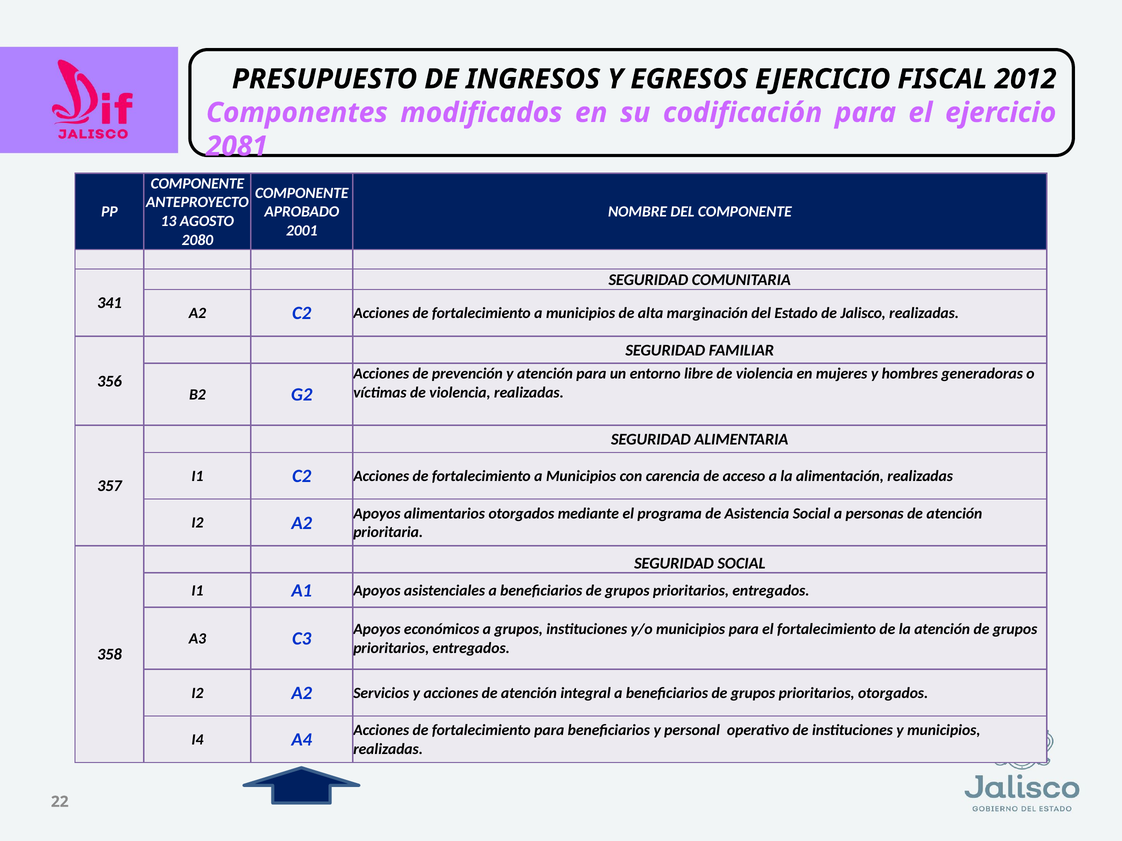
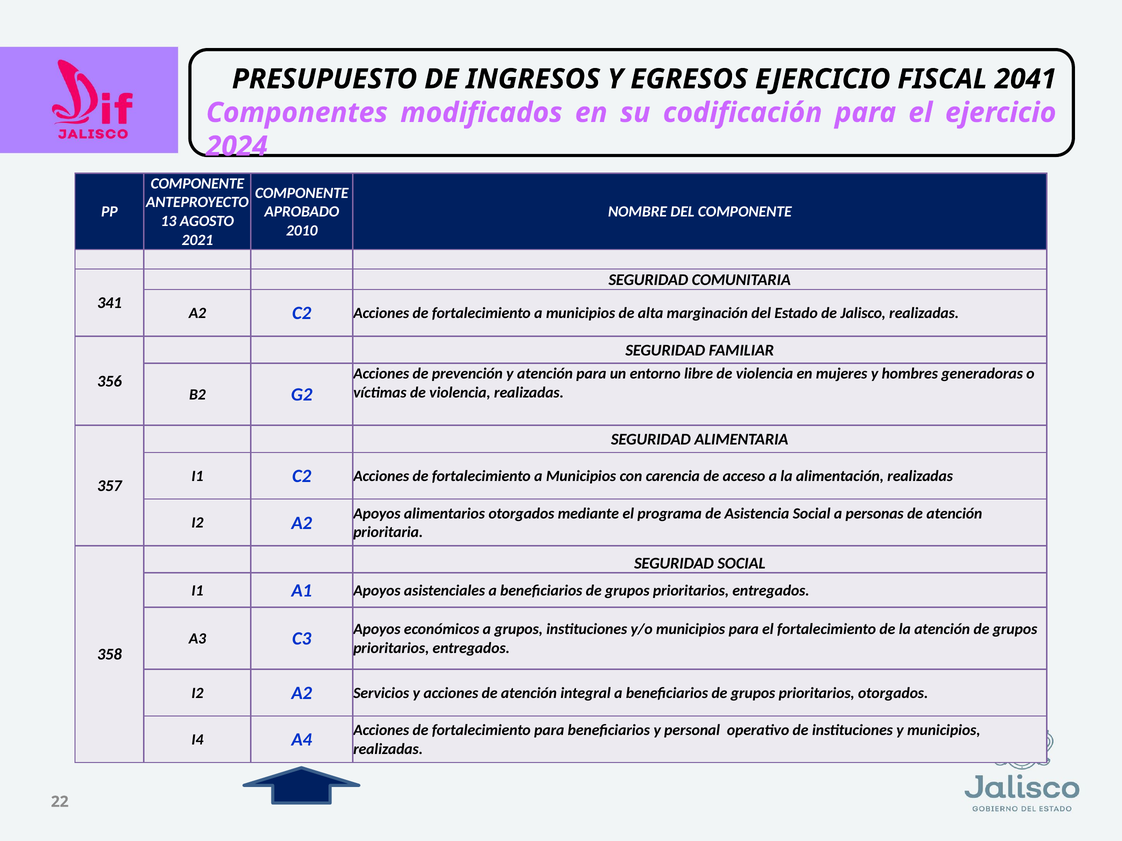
2012: 2012 -> 2041 (1026, 79)
2081: 2081 -> 2024 (237, 146)
2001: 2001 -> 2010 (302, 231)
2080: 2080 -> 2021 (197, 240)
